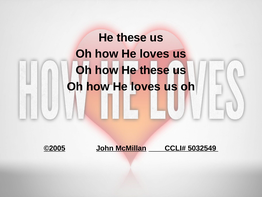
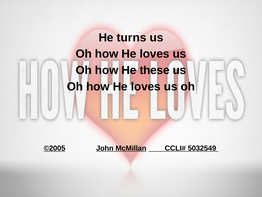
these: these -> turns (132, 37)
